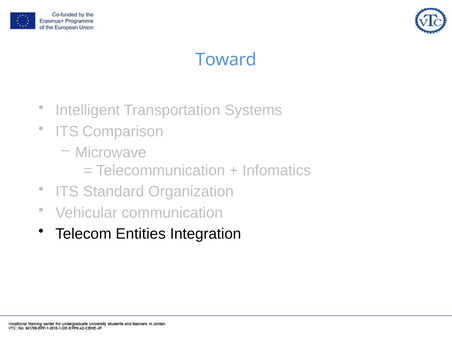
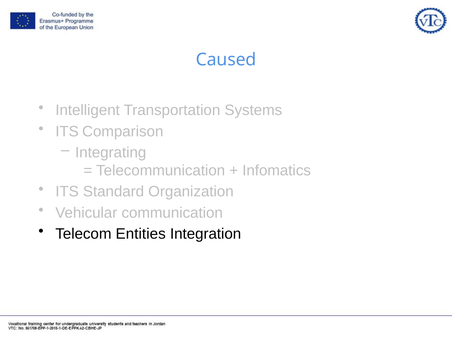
Toward: Toward -> Caused (226, 60)
Microwave: Microwave -> Integrating (111, 152)
